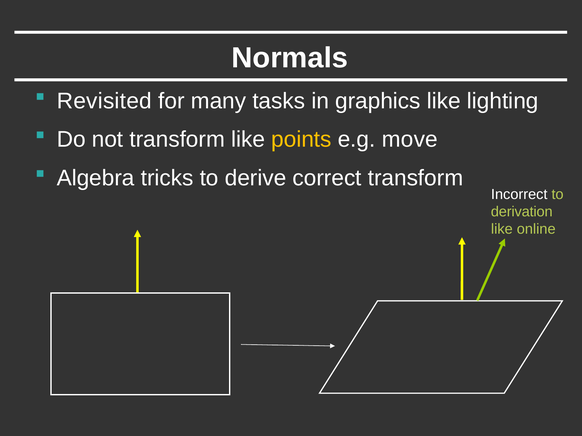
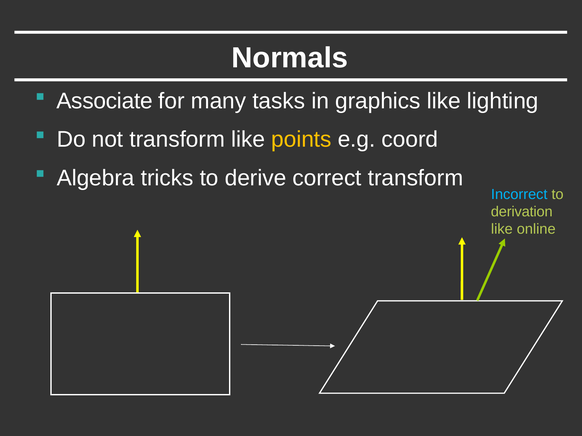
Revisited: Revisited -> Associate (105, 101)
move: move -> coord (410, 140)
Incorrect colour: white -> light blue (519, 194)
